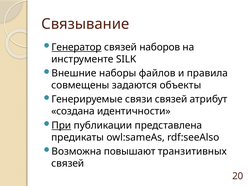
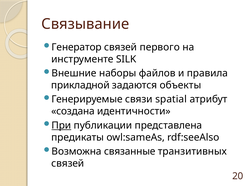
Генератор underline: present -> none (77, 47)
наборов: наборов -> первого (160, 47)
совмещены: совмещены -> прикладной (80, 85)
связи связей: связей -> spatial (171, 99)
повышают: повышают -> связанные (130, 151)
